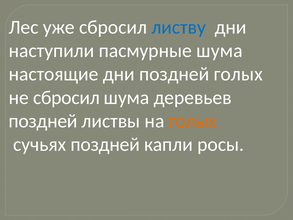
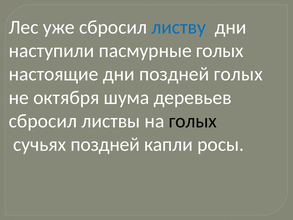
пасмурные шума: шума -> голых (220, 51)
не сбросил: сбросил -> октября (66, 97)
поздней: поздней -> сбросил (43, 121)
голых colour: orange -> black (193, 121)
